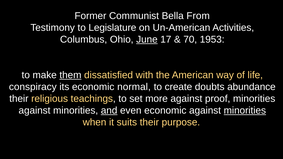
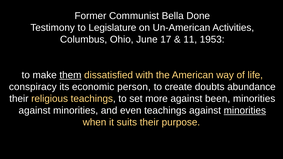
From: From -> Done (198, 16)
June underline: present -> none (147, 40)
70: 70 -> 11 (190, 40)
normal: normal -> person (134, 87)
proof: proof -> been (218, 99)
and underline: present -> none (109, 111)
even economic: economic -> teachings (165, 111)
